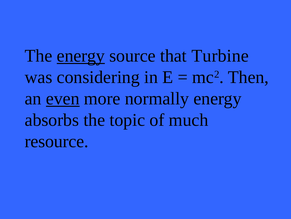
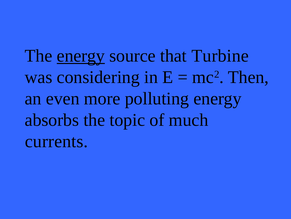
even underline: present -> none (63, 98)
normally: normally -> polluting (157, 98)
resource: resource -> currents (56, 141)
